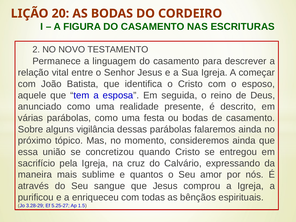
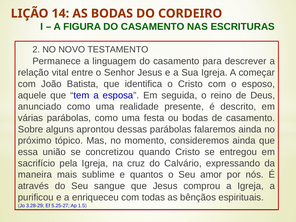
20: 20 -> 14 (60, 13)
vigilância: vigilância -> aprontou (95, 129)
